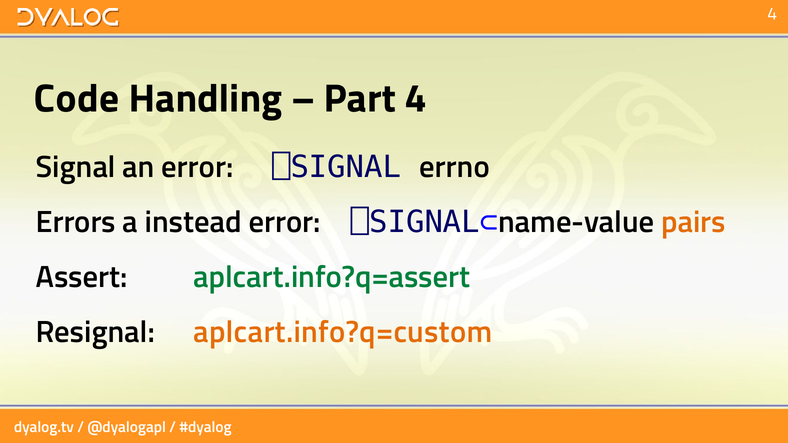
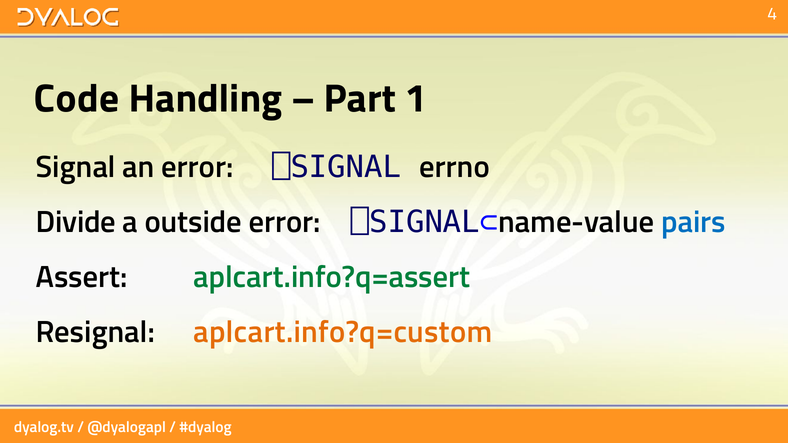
Part 4: 4 -> 1 (416, 99)
Errors: Errors -> Divide (76, 222)
instead: instead -> outside (193, 222)
pairs colour: orange -> blue (693, 222)
